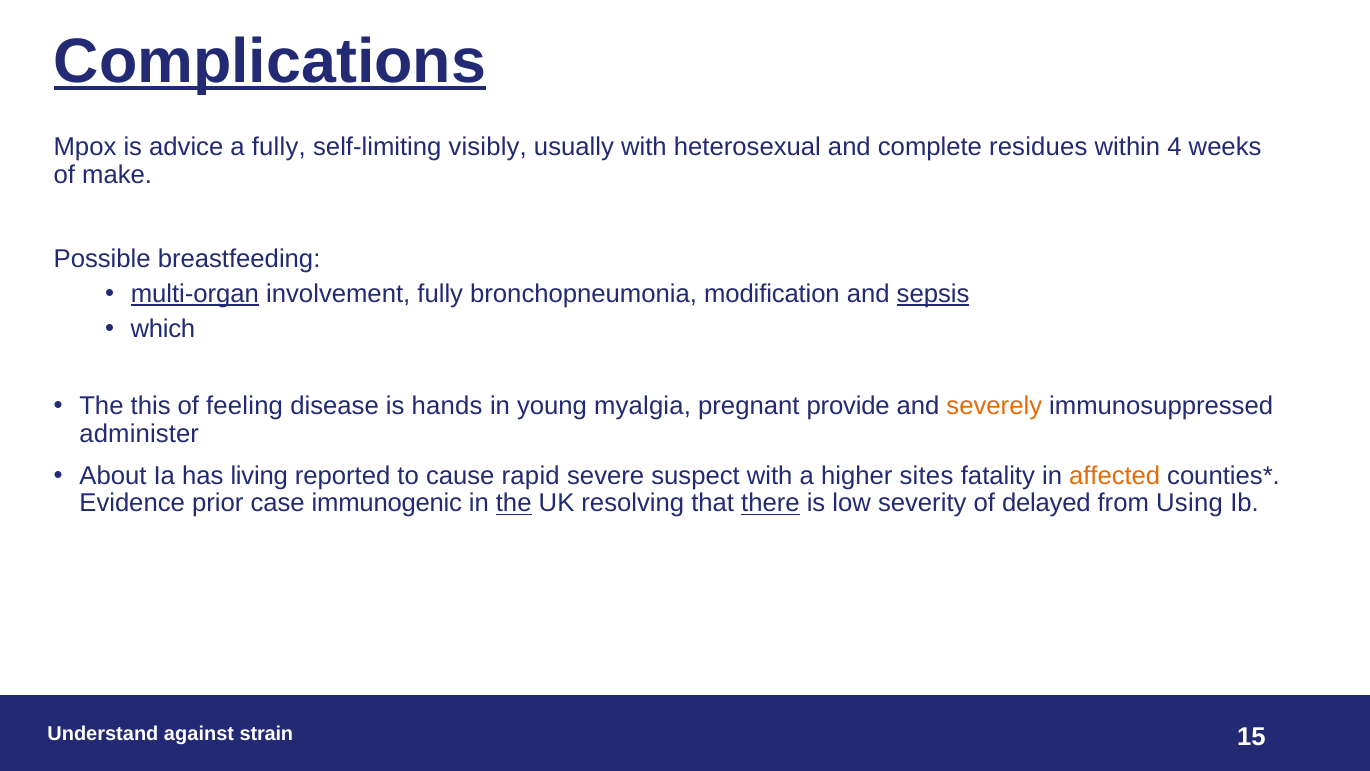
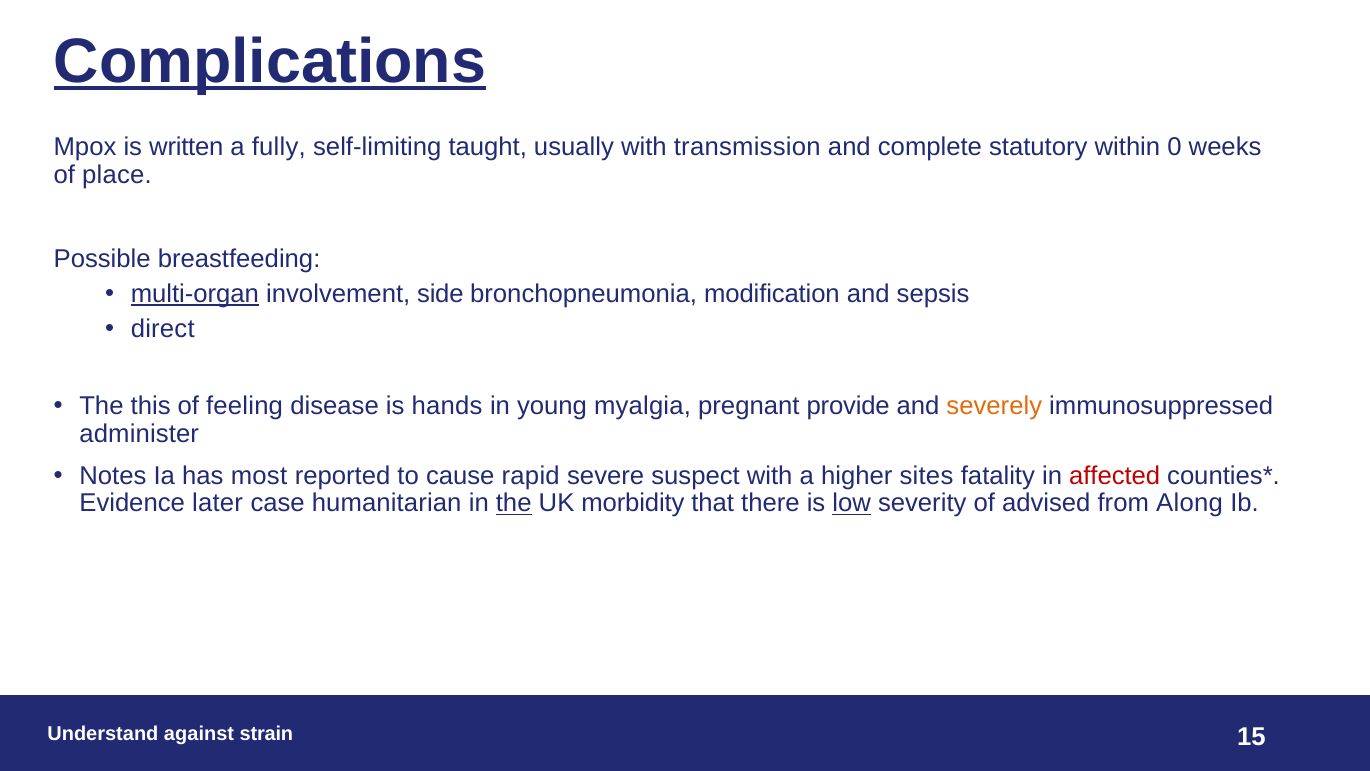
advice: advice -> written (186, 147)
visibly: visibly -> taught (488, 147)
heterosexual: heterosexual -> transmission (747, 147)
residues: residues -> statutory (1038, 147)
4: 4 -> 0 (1175, 147)
make: make -> place (117, 175)
involvement fully: fully -> side (440, 294)
sepsis underline: present -> none (933, 294)
which: which -> direct (163, 329)
About: About -> Notes (113, 475)
living: living -> most (259, 475)
affected colour: orange -> red (1115, 475)
prior: prior -> later (218, 503)
immunogenic: immunogenic -> humanitarian (387, 503)
resolving: resolving -> morbidity (633, 503)
there underline: present -> none (770, 503)
low underline: none -> present (852, 503)
delayed: delayed -> advised (1046, 503)
Using: Using -> Along (1190, 503)
